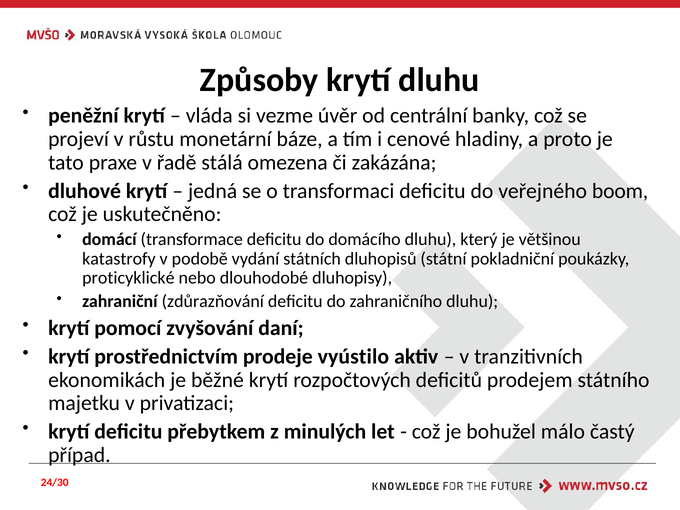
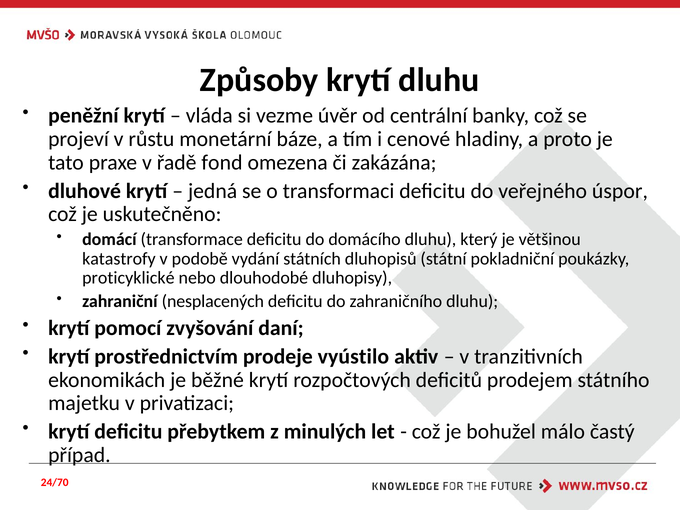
stálá: stálá -> fond (222, 163)
boom: boom -> úspor (620, 191)
zdůrazňování: zdůrazňování -> nesplacených (213, 302)
24/30: 24/30 -> 24/70 (55, 482)
